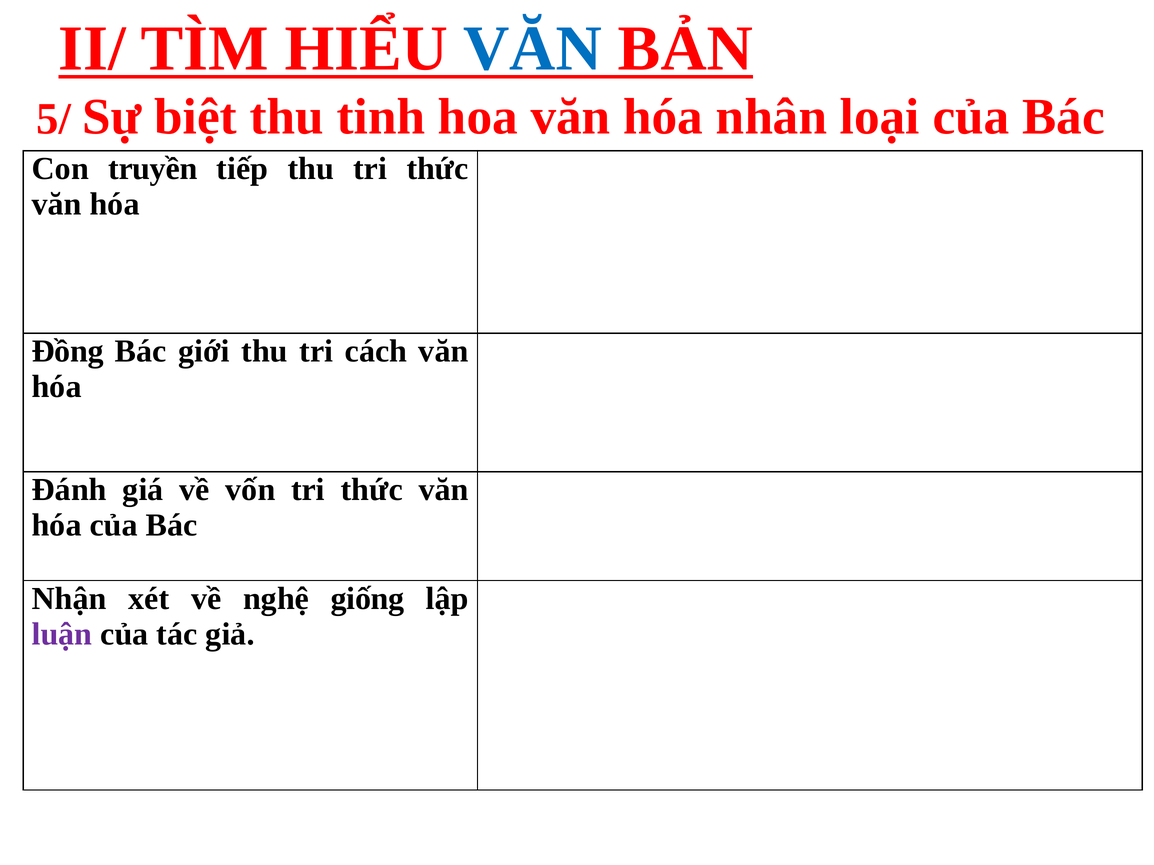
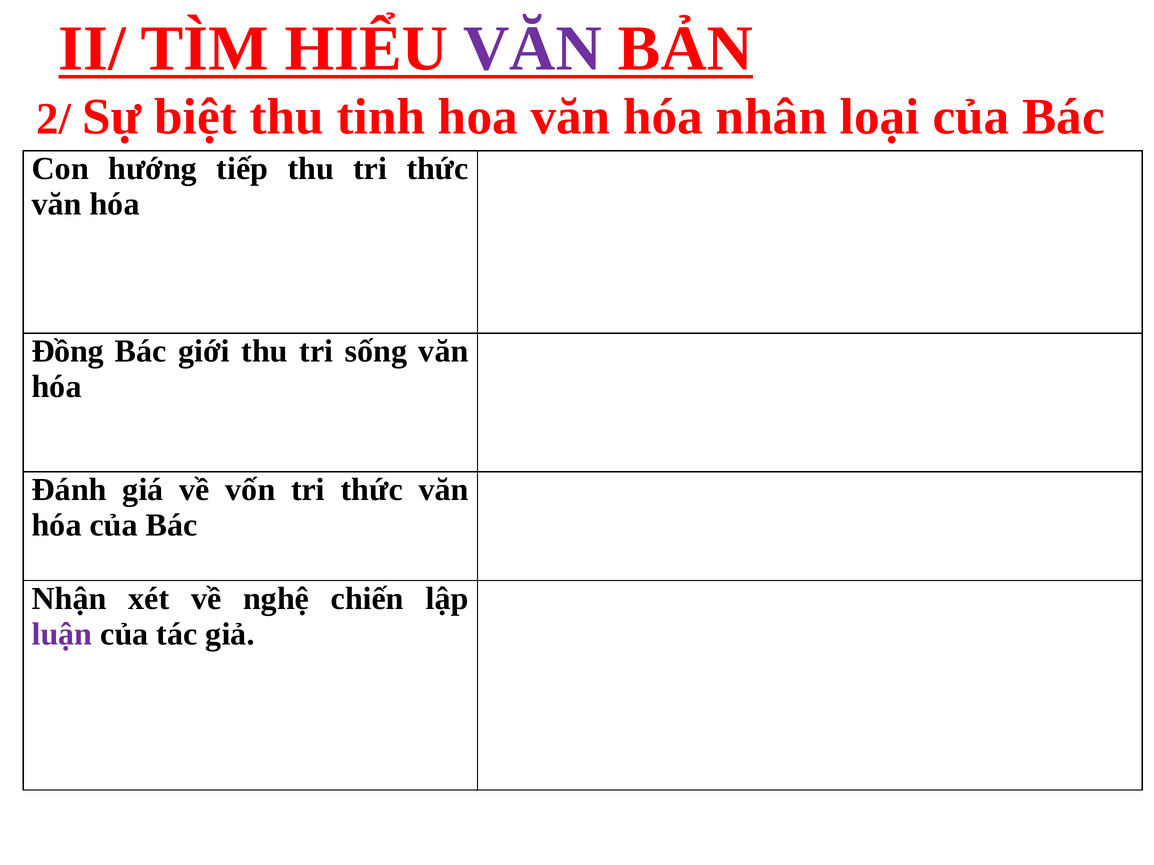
VĂN colour: blue -> purple (532, 49)
5/: 5/ -> 2/ (54, 119)
truyền: truyền -> hướng (153, 169)
cách: cách -> sống (376, 352)
giống: giống -> chiến (367, 599)
